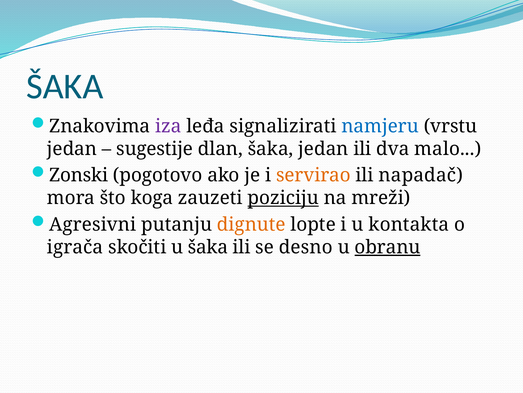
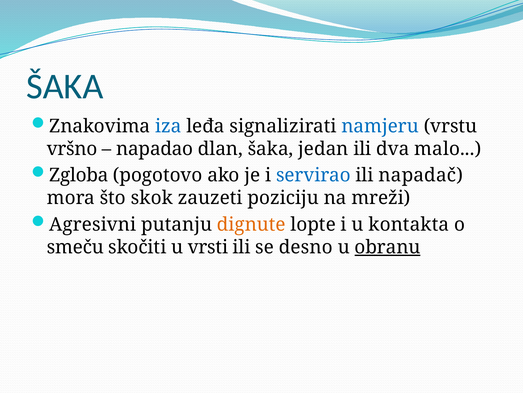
iza colour: purple -> blue (168, 126)
jedan: jedan -> vršno (72, 149)
sugestije: sugestije -> napadao (155, 149)
Zonski: Zonski -> Zgloba (79, 175)
servirao colour: orange -> blue (313, 175)
koga: koga -> skok (152, 198)
poziciju underline: present -> none (283, 198)
igrača: igrača -> smeču (75, 247)
u šaka: šaka -> vrsti (208, 247)
